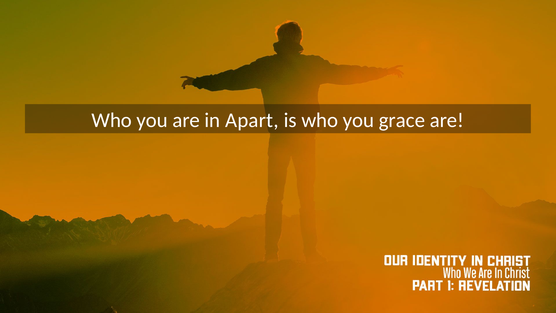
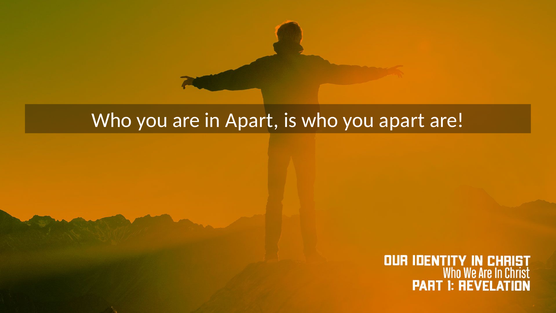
you grace: grace -> apart (402, 120)
